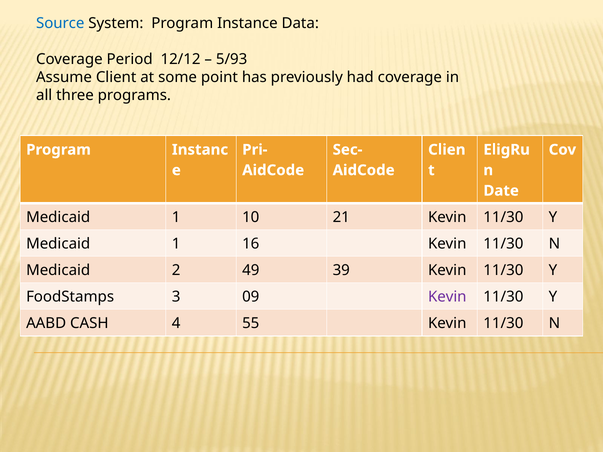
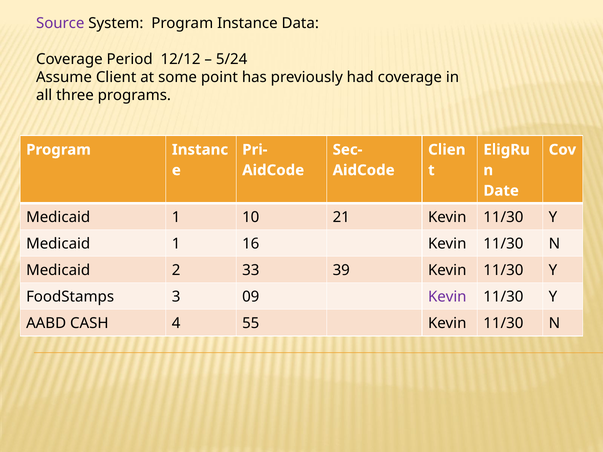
Source colour: blue -> purple (60, 23)
5/93: 5/93 -> 5/24 (232, 59)
49: 49 -> 33 (251, 271)
